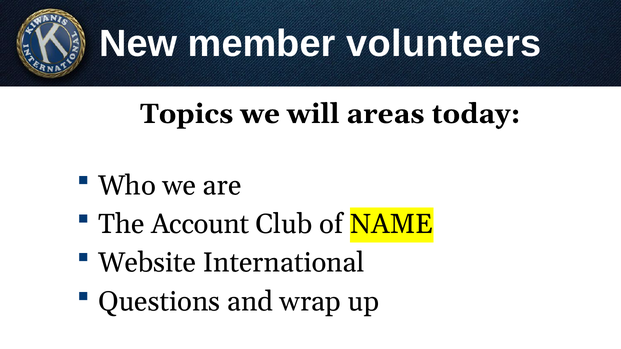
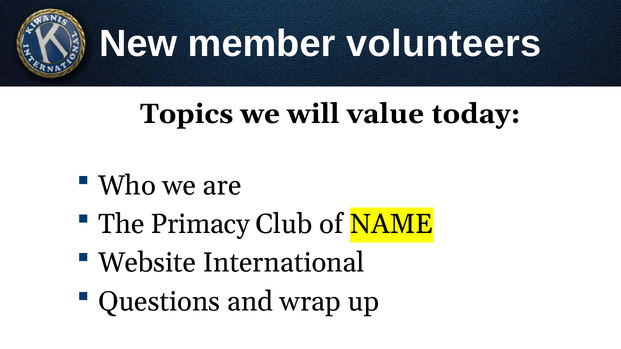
areas: areas -> value (385, 114)
Account: Account -> Primacy (200, 224)
